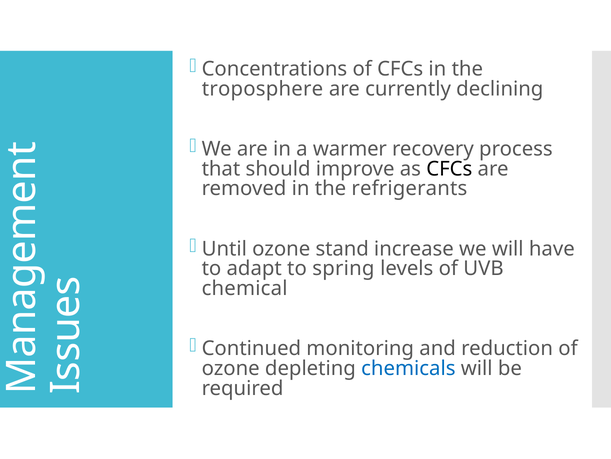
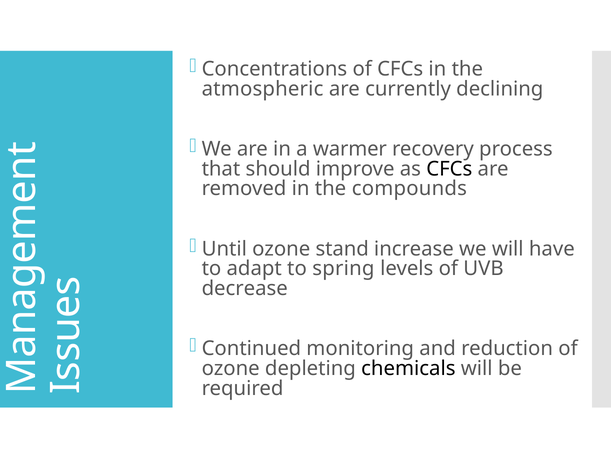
troposphere: troposphere -> atmospheric (263, 89)
refrigerants: refrigerants -> compounds (409, 188)
chemical: chemical -> decrease (245, 288)
chemicals colour: blue -> black (408, 368)
